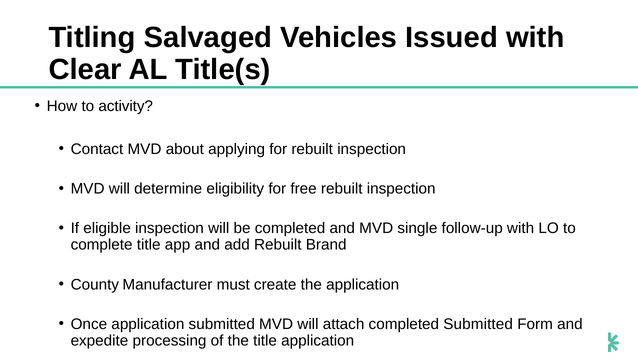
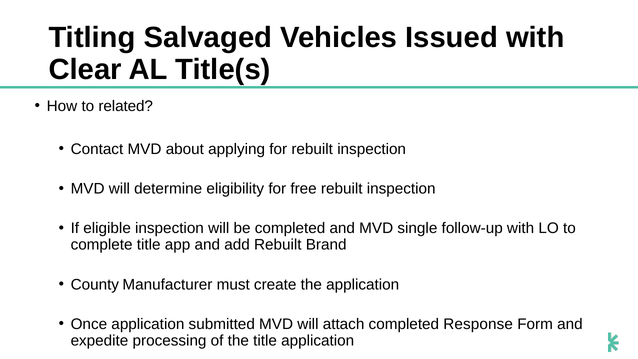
activity: activity -> related (126, 106)
completed Submitted: Submitted -> Response (478, 324)
